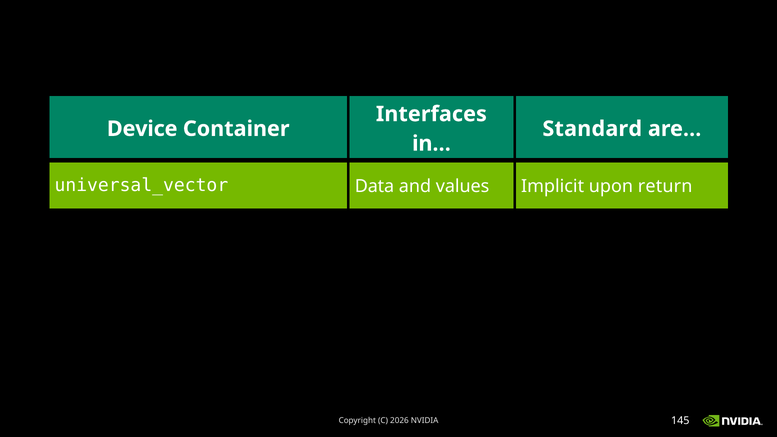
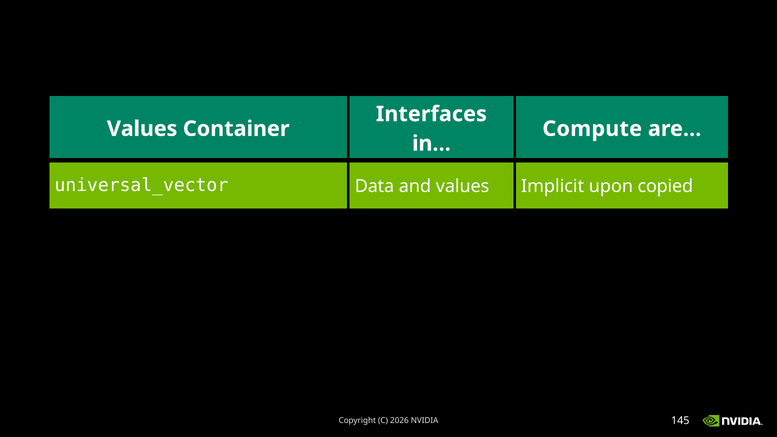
Device: Device -> Values (142, 129)
Standard: Standard -> Compute (592, 129)
return: return -> copied (665, 186)
